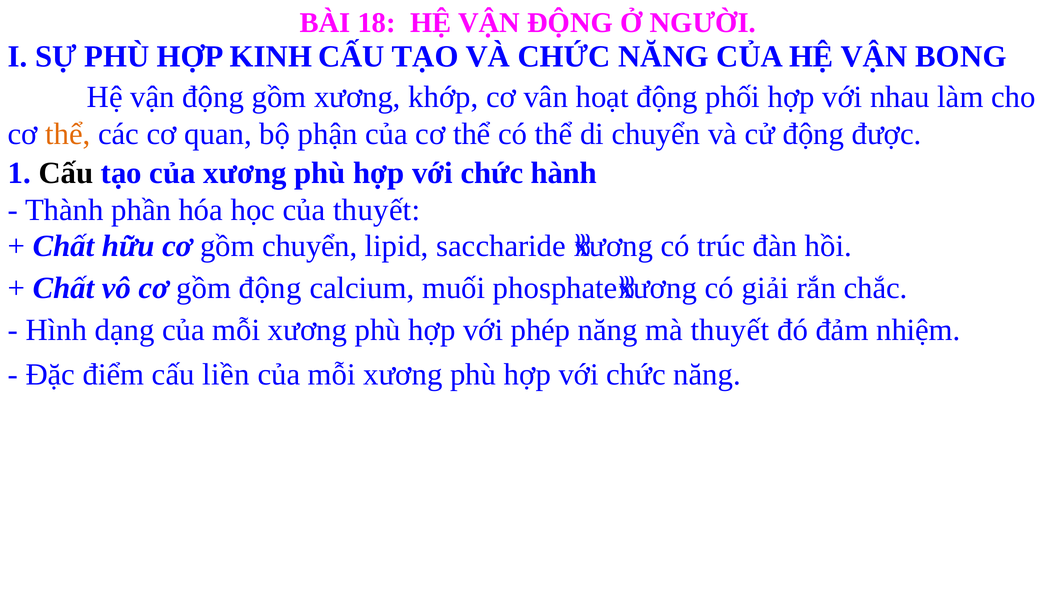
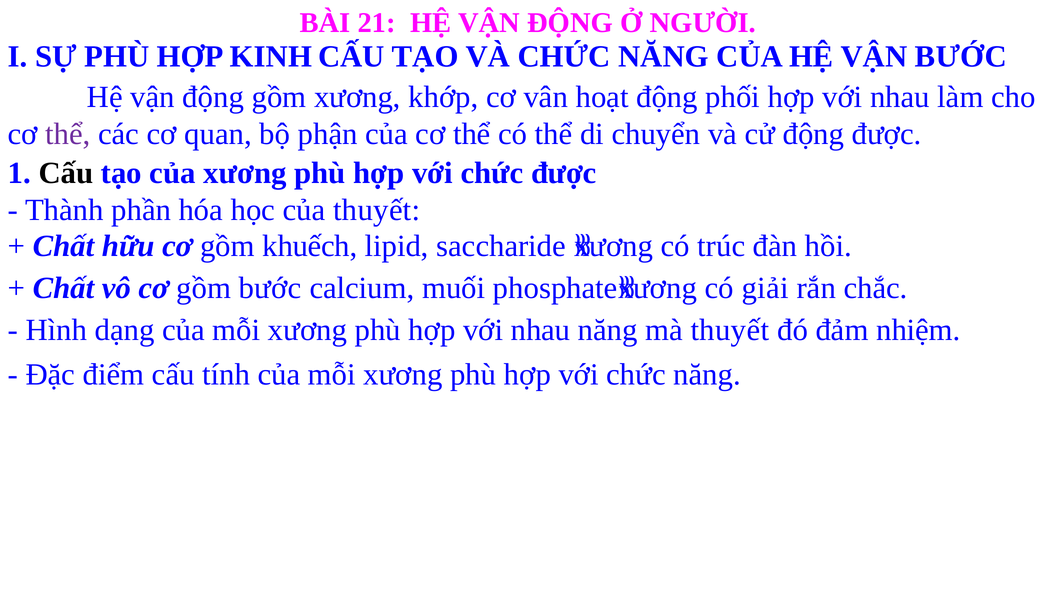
18: 18 -> 21 (377, 23)
VẬN BONG: BONG -> BƯỚC (961, 56)
thể colour: orange -> purple (68, 134)
chức hành: hành -> được (564, 173)
gồm chuyển: chuyển -> khuếch (310, 246)
gồm động: động -> bước (270, 288)
phù hợp với phép: phép -> nhau (541, 330)
liền: liền -> tính (226, 374)
